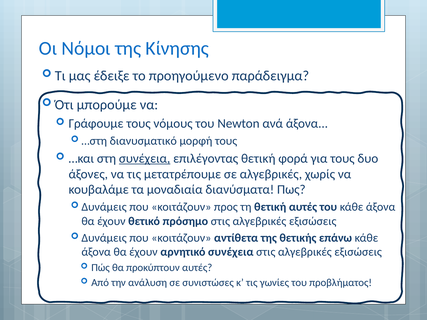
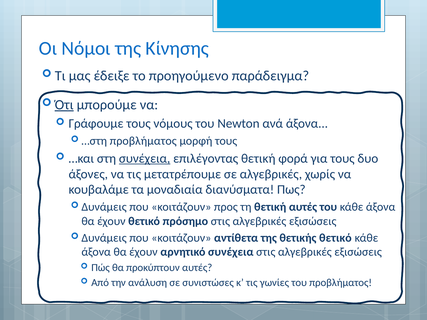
Ότι underline: none -> present (64, 105)
…στη διανυσματικό: διανυσματικό -> προβλήματος (143, 141)
θετικής επάνω: επάνω -> θετικό (335, 238)
